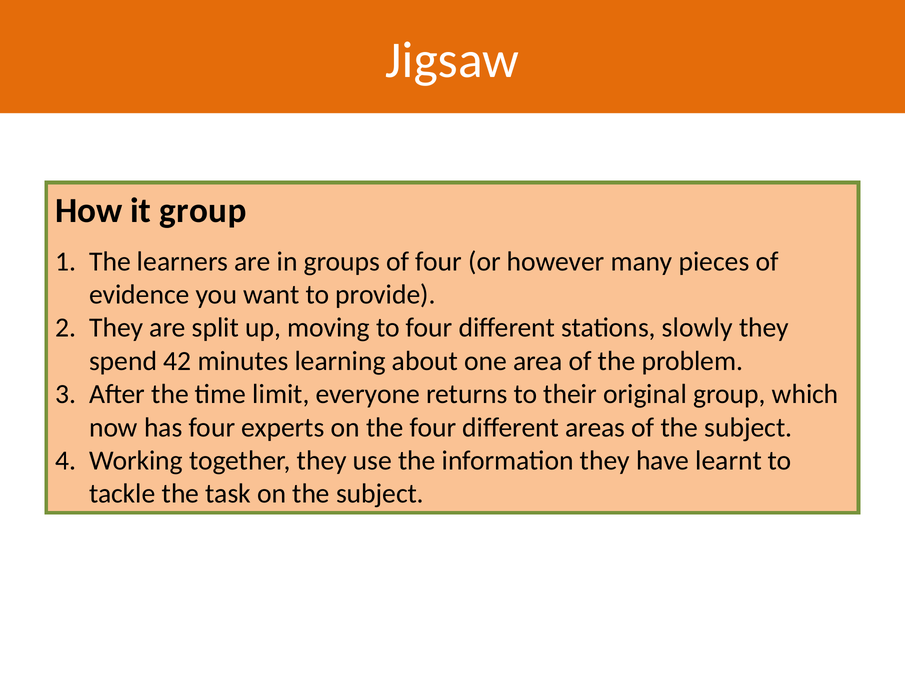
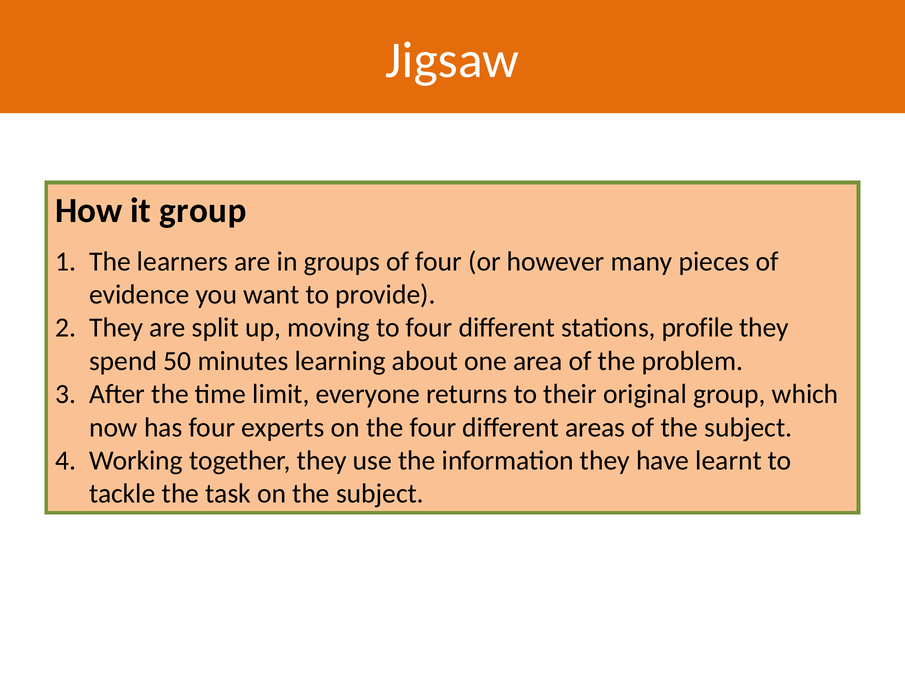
slowly: slowly -> profile (698, 328)
42: 42 -> 50 (177, 361)
